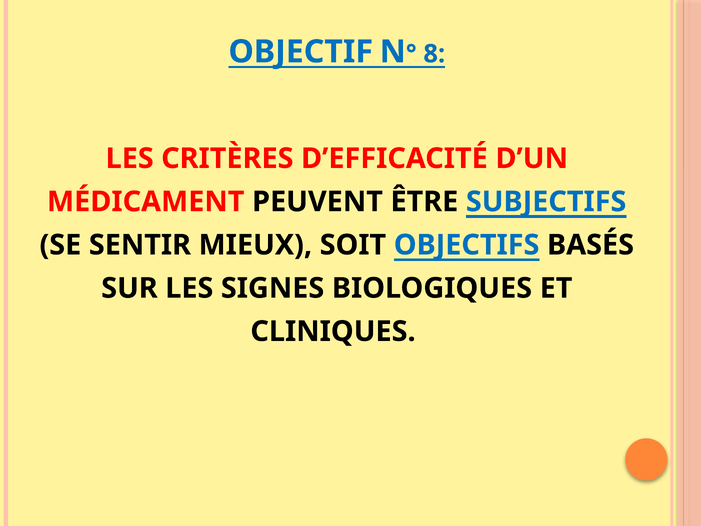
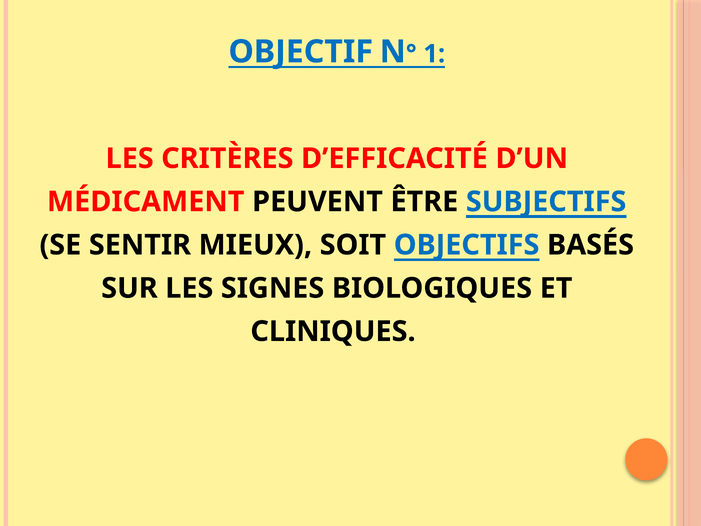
8: 8 -> 1 (434, 54)
